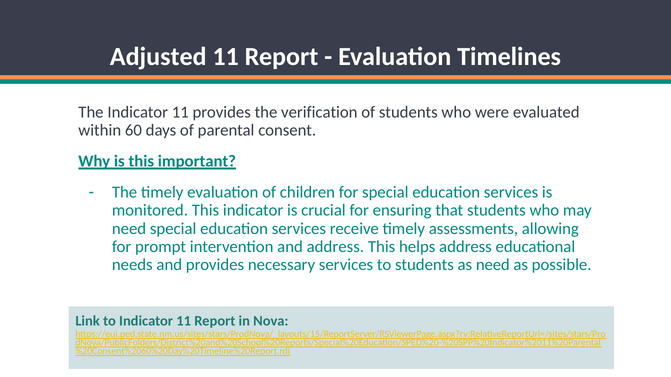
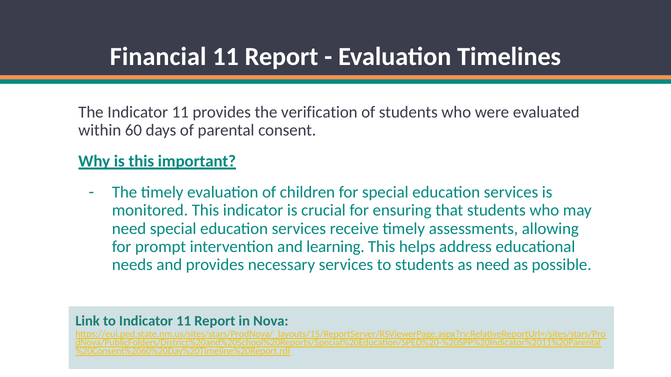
Adjusted: Adjusted -> Financial (158, 57)
and address: address -> learning (335, 247)
